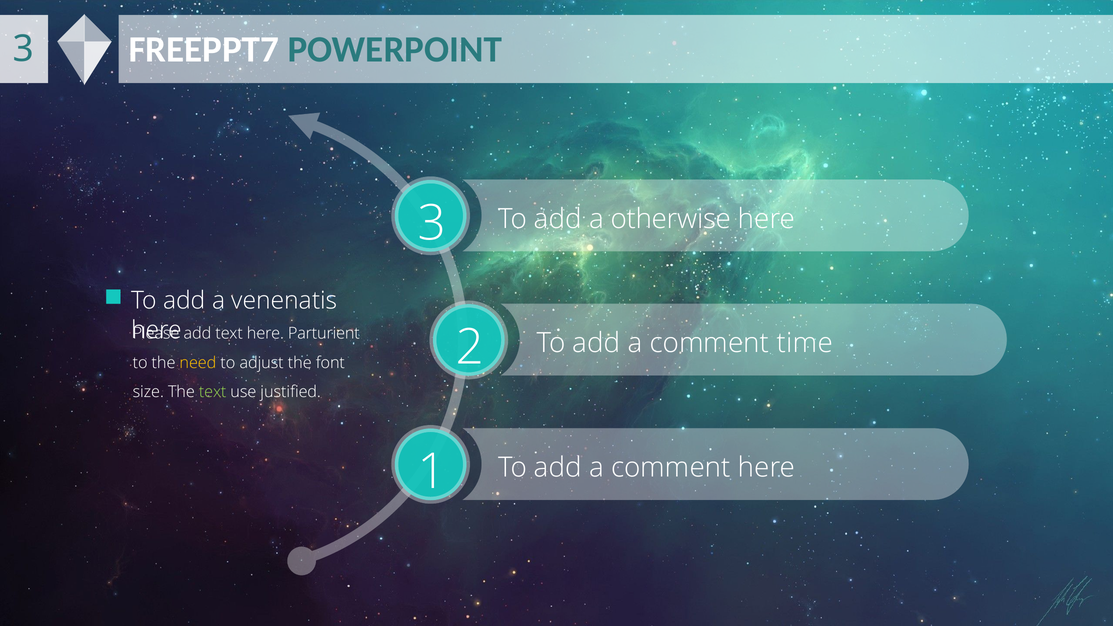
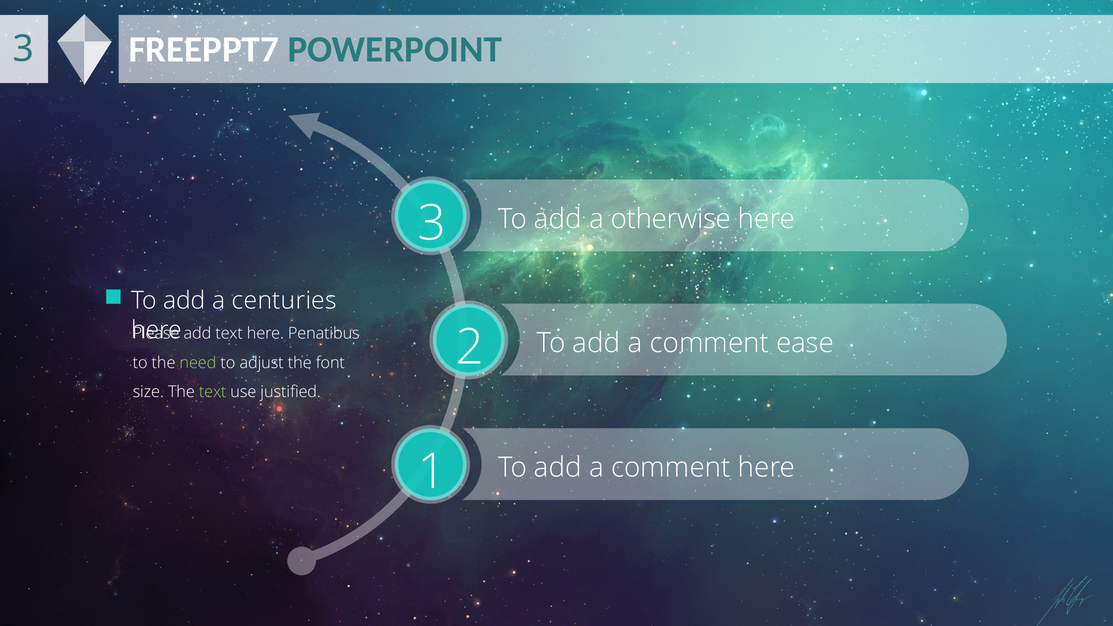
venenatis: venenatis -> centuries (284, 301)
Parturient: Parturient -> Penatibus (324, 334)
time: time -> ease (805, 343)
need colour: yellow -> light green (198, 363)
